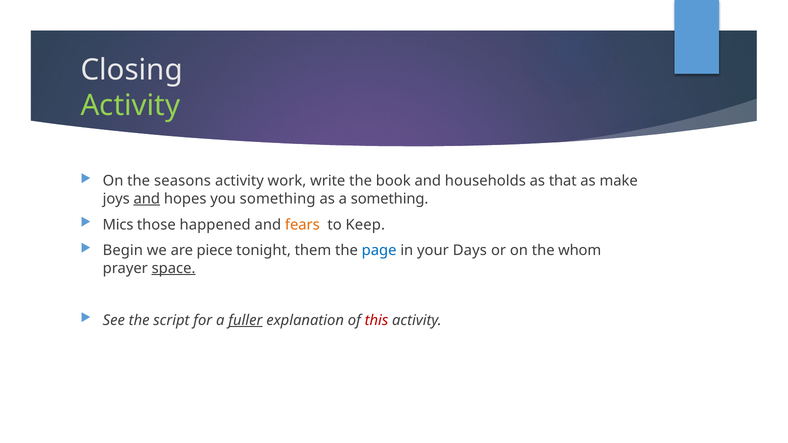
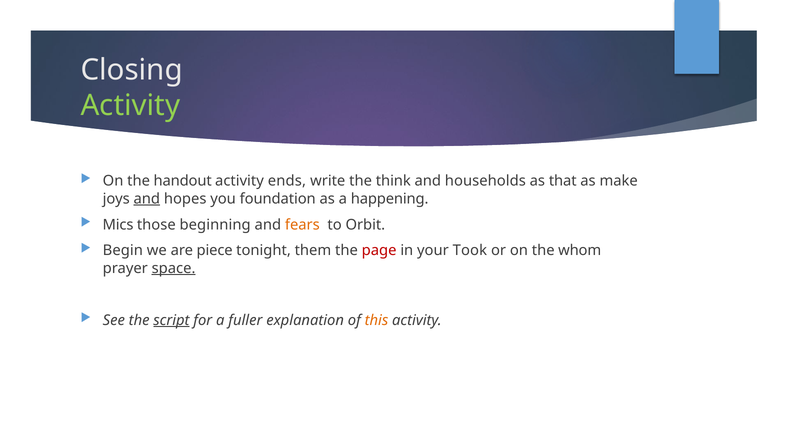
seasons: seasons -> handout (183, 181)
work: work -> ends (287, 181)
book: book -> think (393, 181)
you something: something -> foundation (278, 199)
a something: something -> happening (390, 199)
happened: happened -> beginning (215, 225)
Keep: Keep -> Orbit (365, 225)
page colour: blue -> red (379, 251)
Days: Days -> Took (470, 251)
script underline: none -> present (171, 320)
fuller underline: present -> none (245, 320)
this colour: red -> orange (376, 320)
